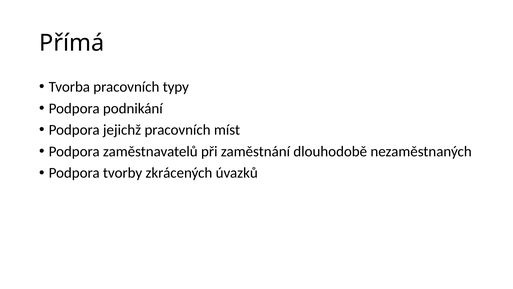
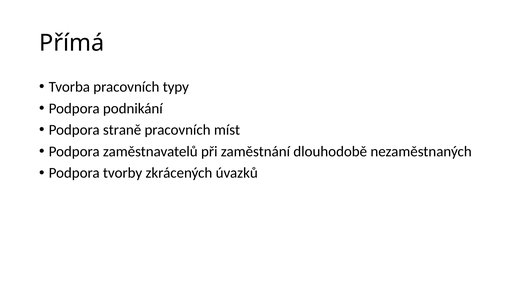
jejichž: jejichž -> straně (122, 130)
